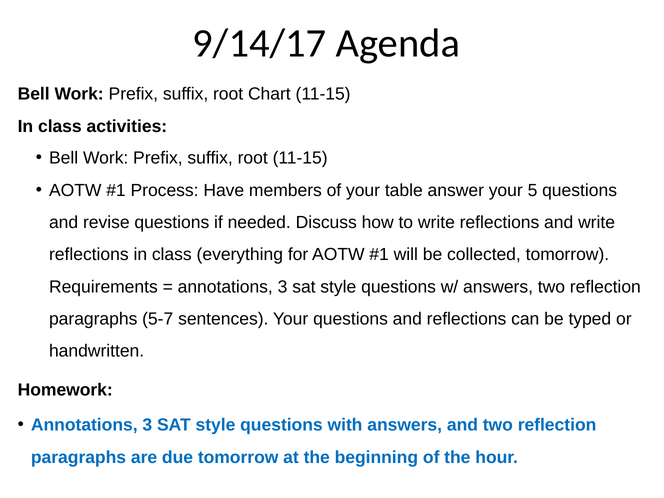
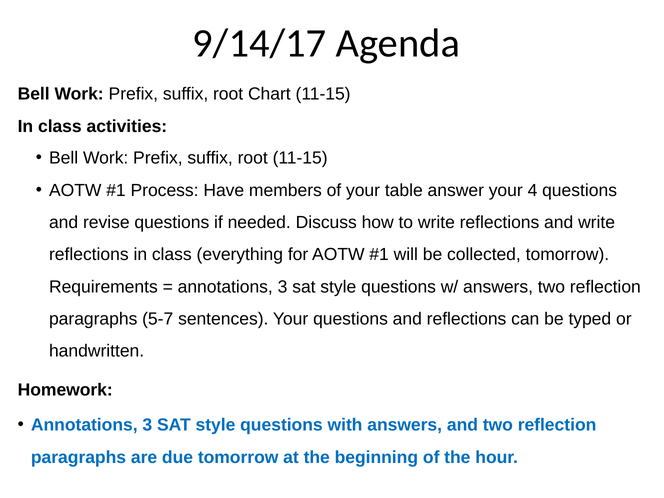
5: 5 -> 4 (533, 190)
